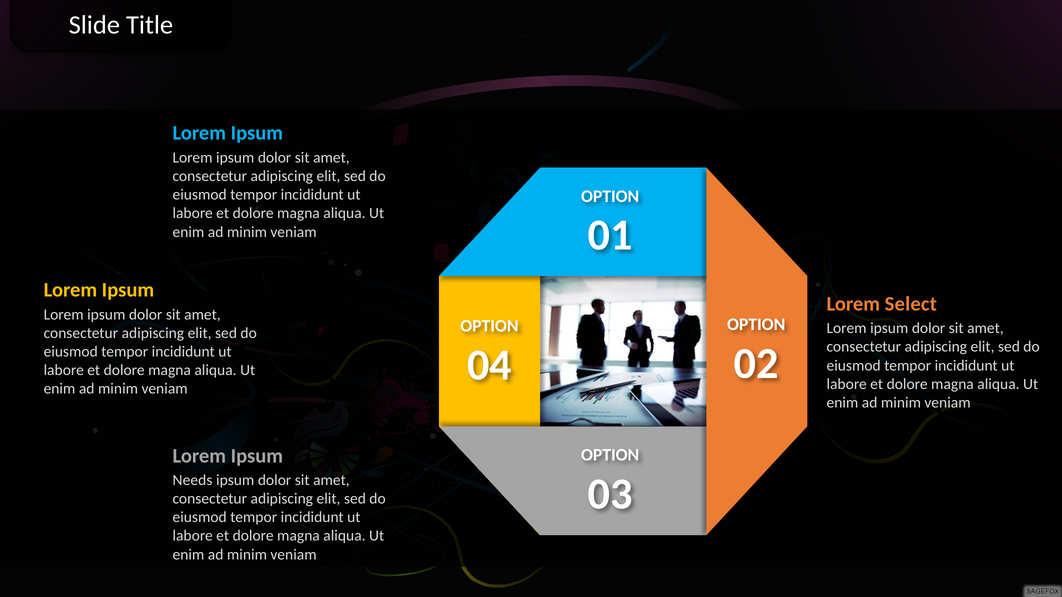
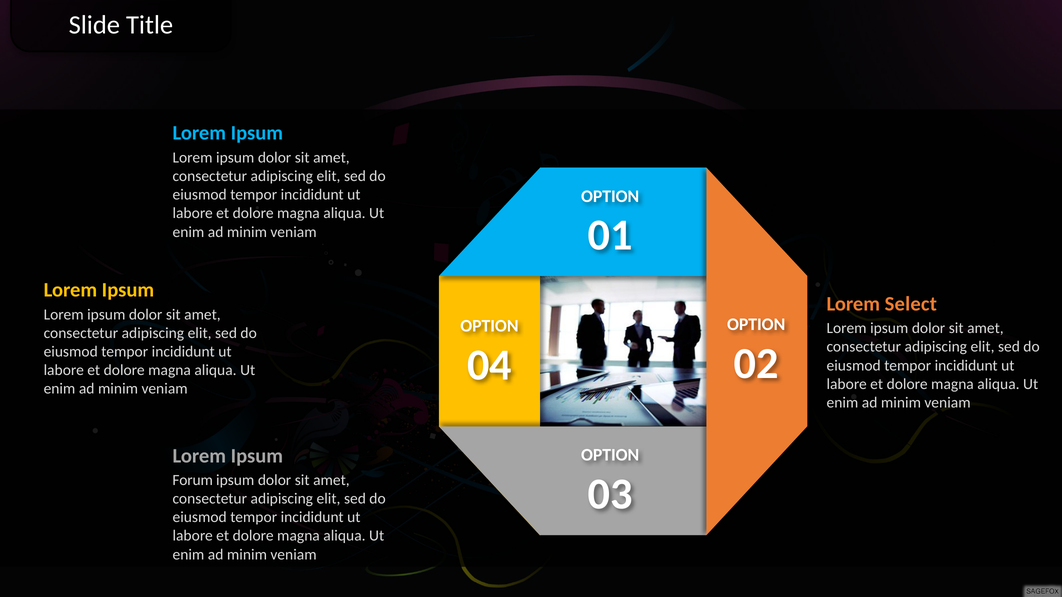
Needs: Needs -> Forum (193, 480)
